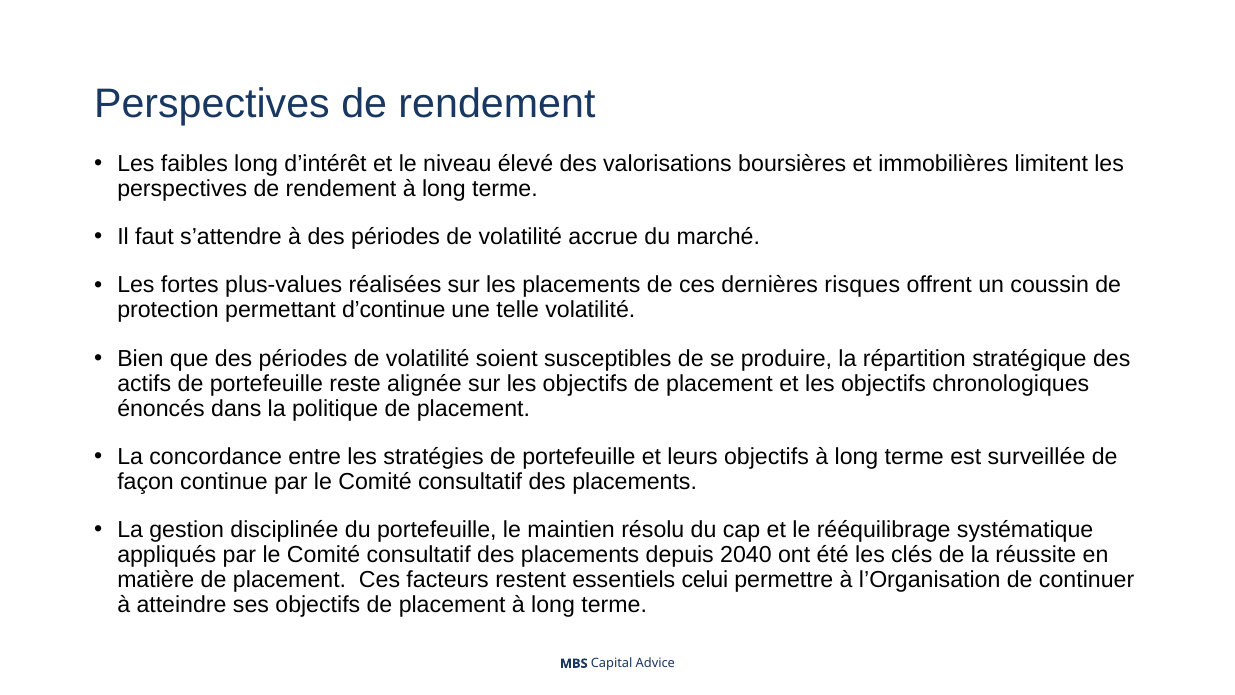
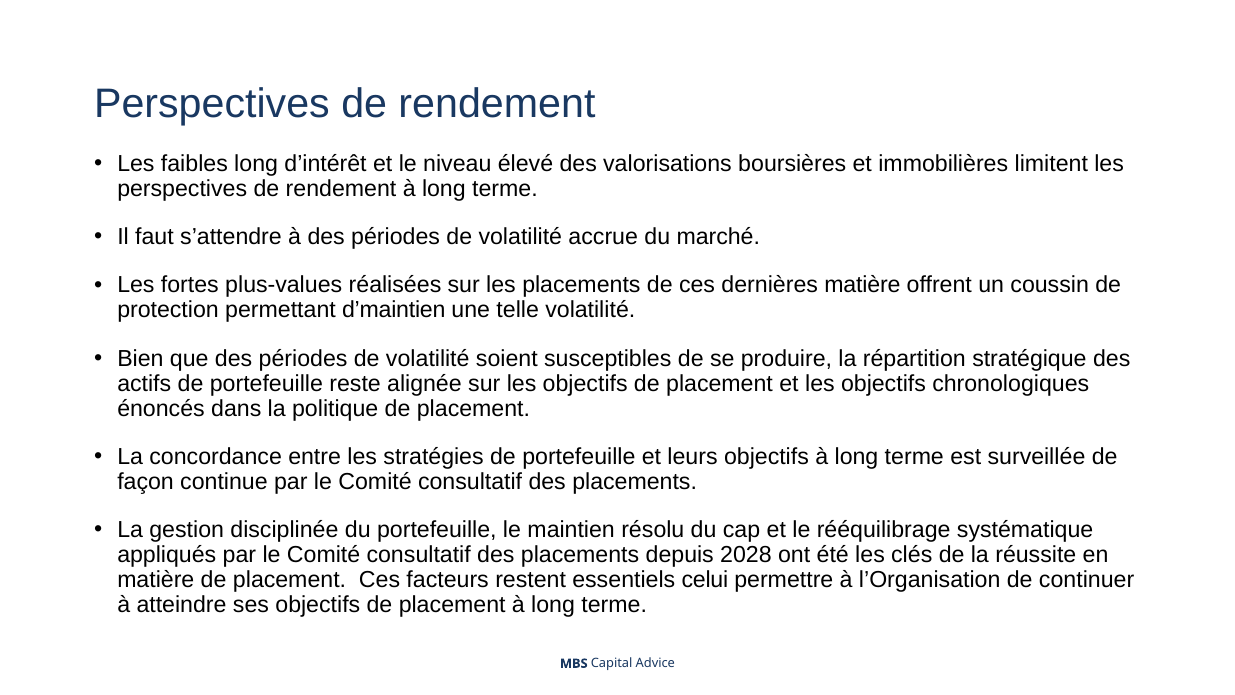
dernières risques: risques -> matière (862, 285)
d’continue: d’continue -> d’maintien (394, 310)
2040: 2040 -> 2028 (746, 555)
